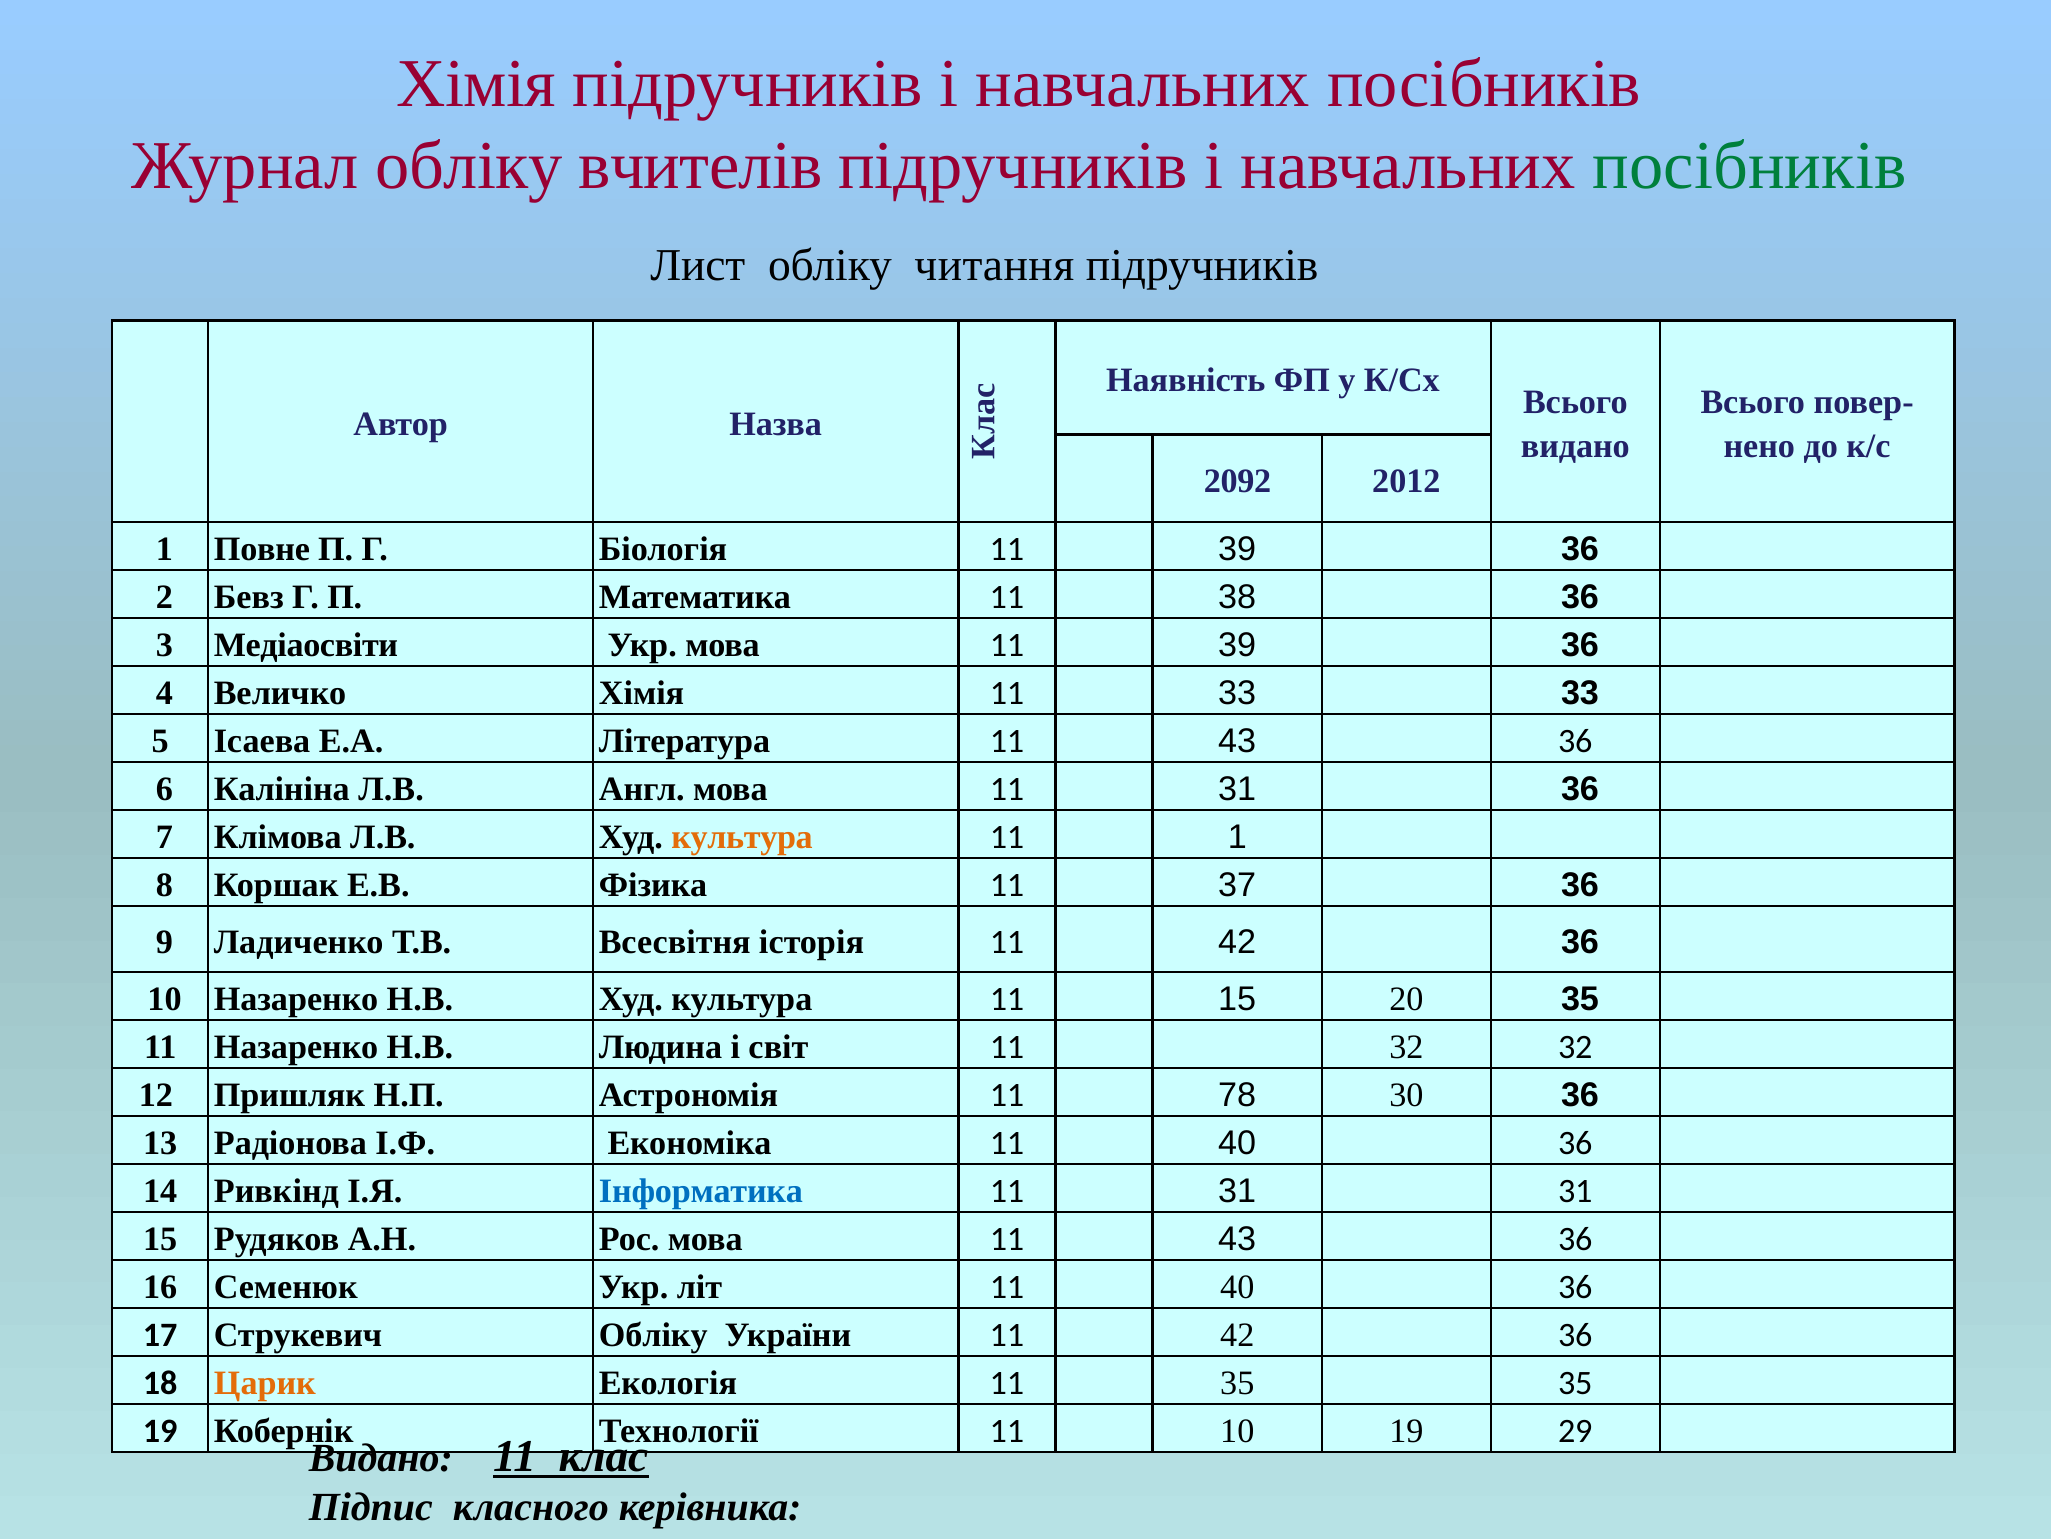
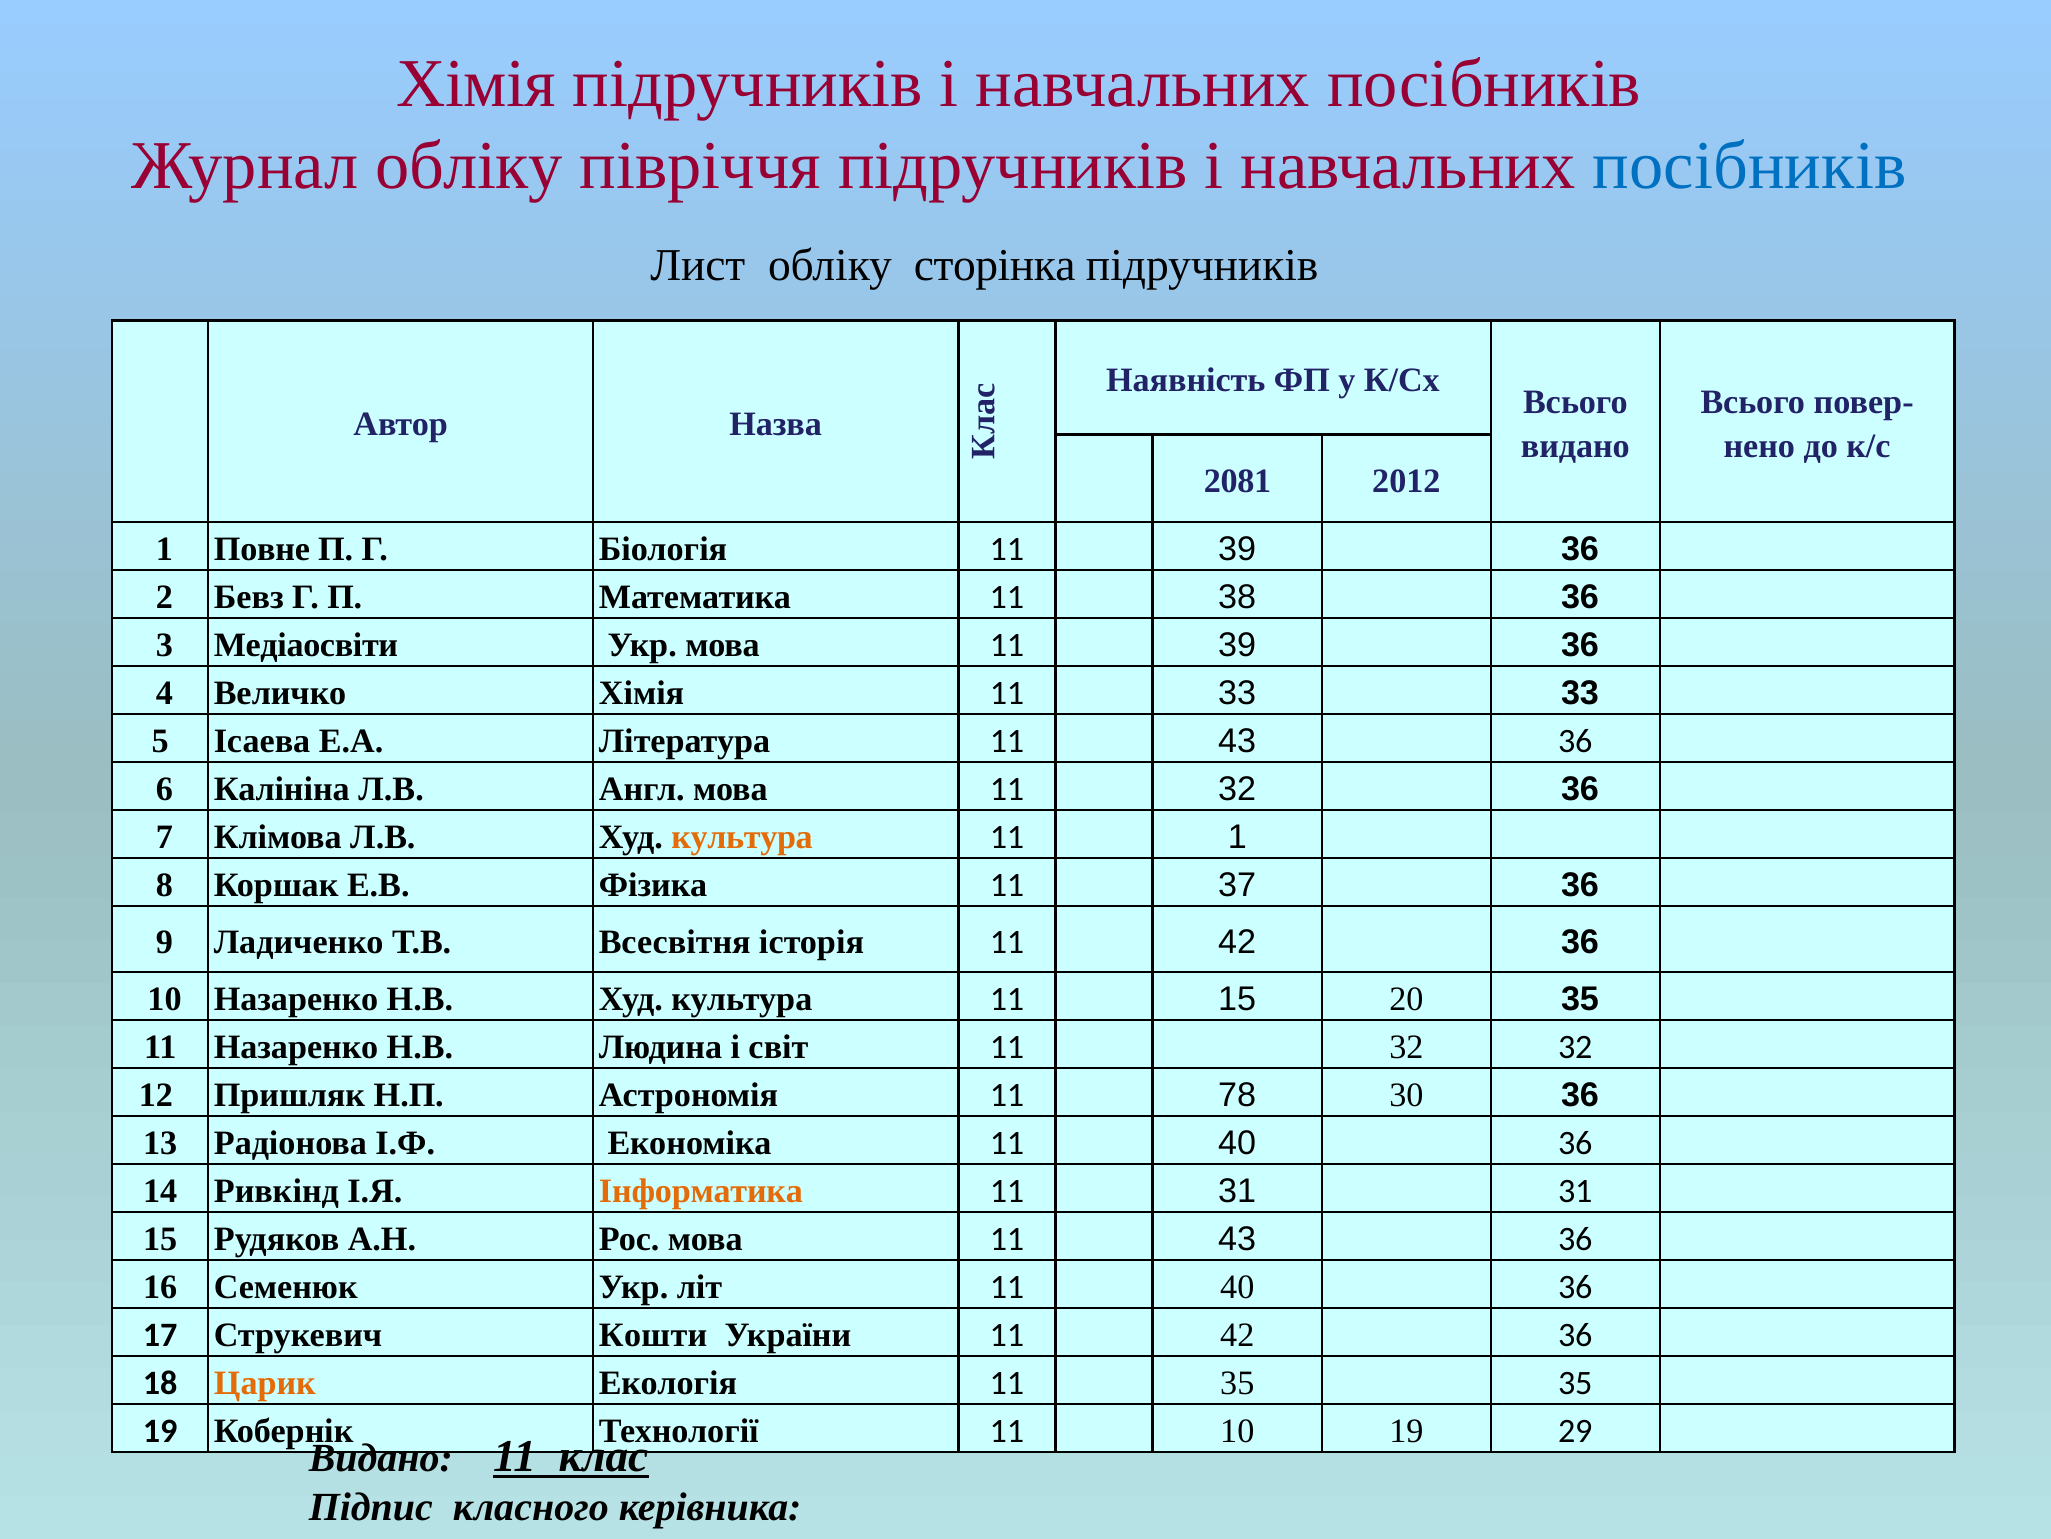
вчителів: вчителів -> півріччя (700, 166)
посібників colour: green -> blue (1750, 166)
читання: читання -> сторінка (995, 265)
2092: 2092 -> 2081 (1237, 481)
мова 11 31: 31 -> 32 (1237, 789)
Інформатика colour: blue -> orange (701, 1191)
Струкевич Обліку: Обліку -> Кошти (653, 1334)
